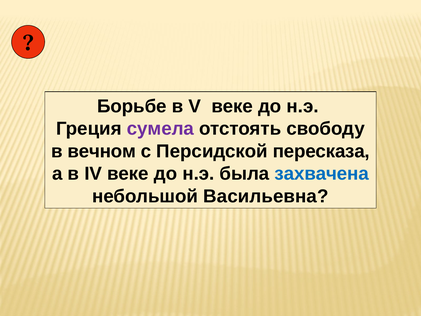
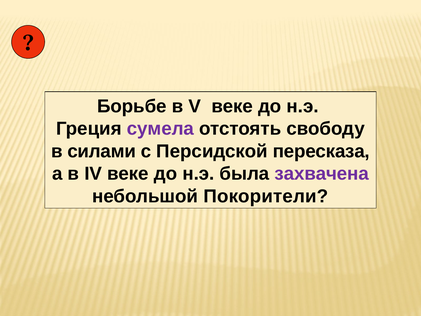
вечном: вечном -> силами (102, 151)
захвачена colour: blue -> purple (322, 174)
Васильевна: Васильевна -> Покорители (266, 196)
